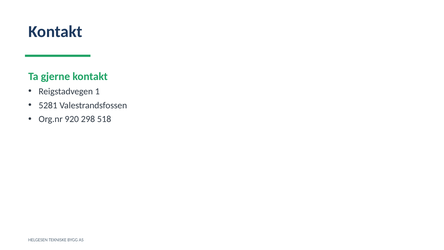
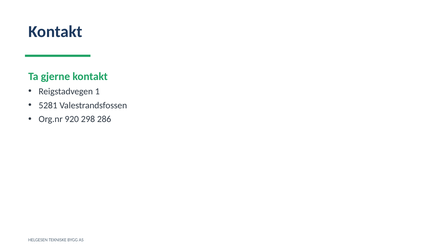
518: 518 -> 286 (104, 119)
